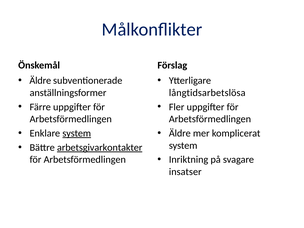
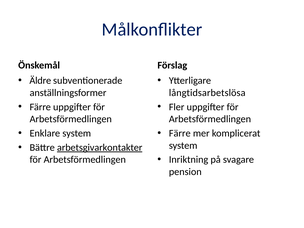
system underline: present -> none (77, 133)
Äldre: Äldre -> Färre (180, 133)
insatser: insatser -> pension (185, 172)
